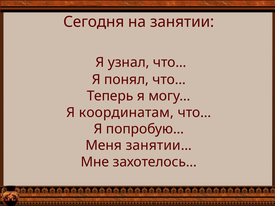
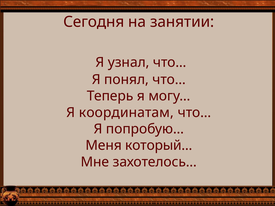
занятии…: занятии… -> который… (159, 146)
